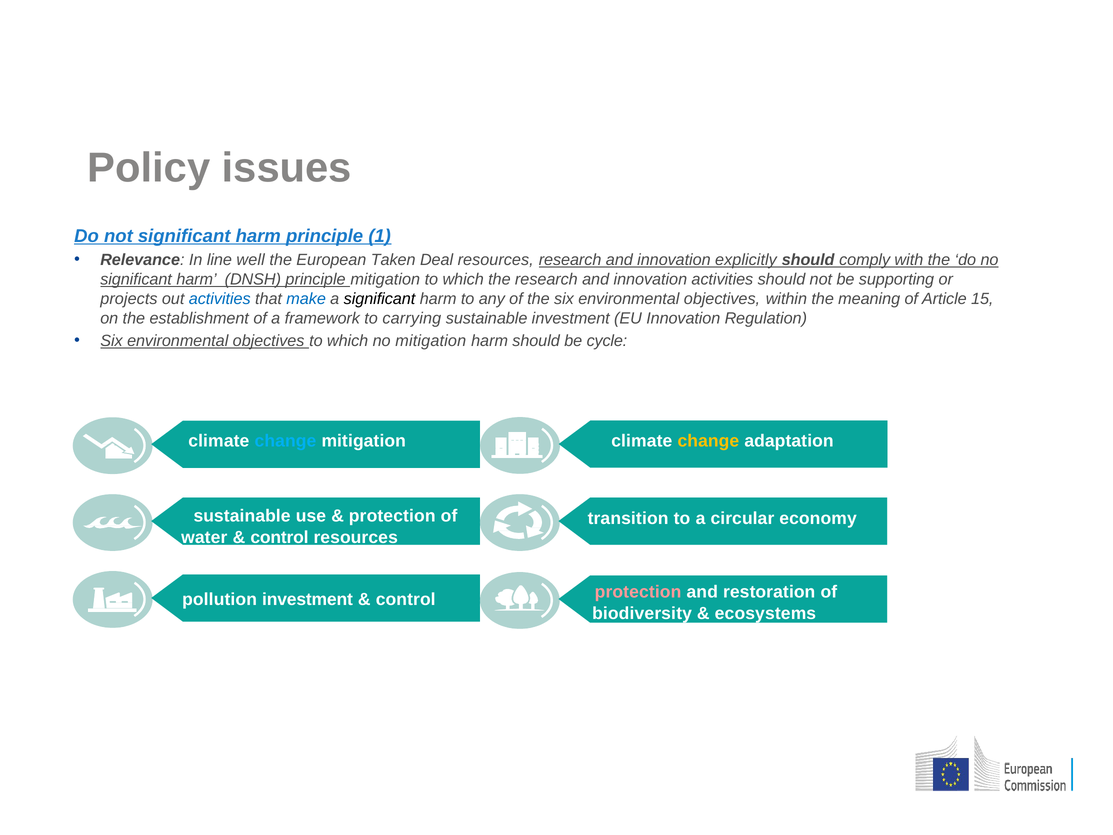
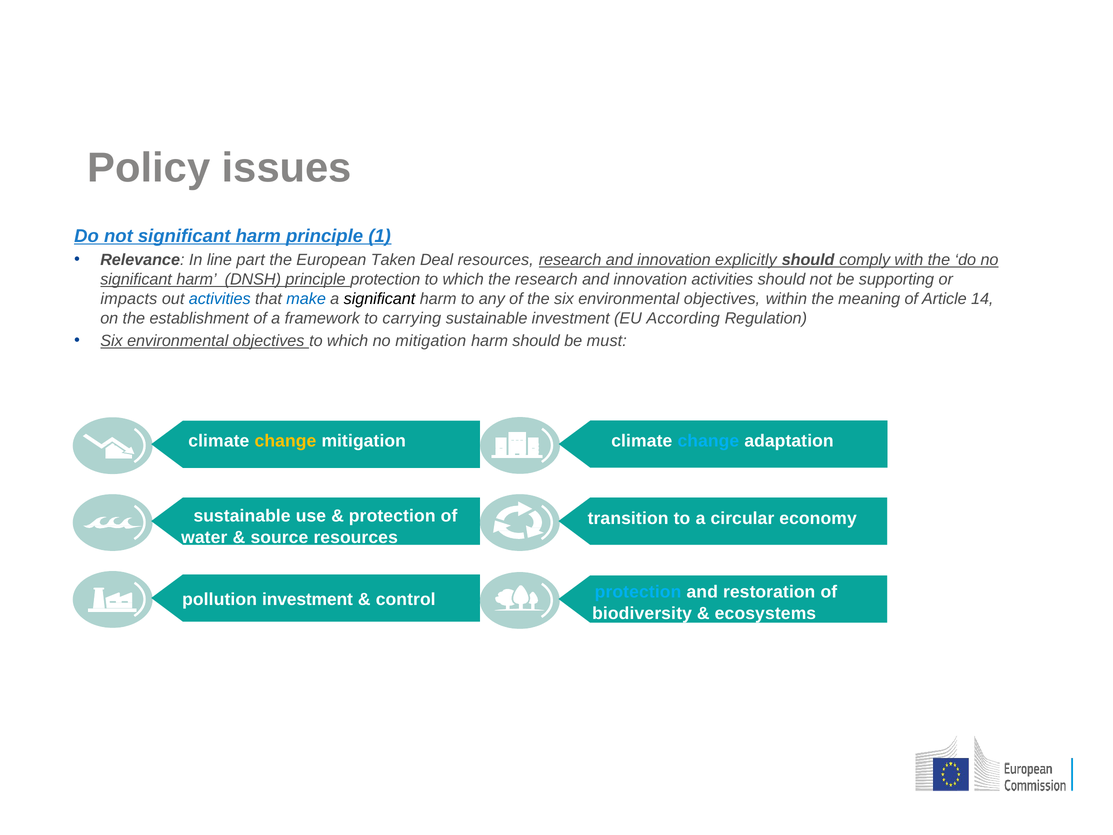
well: well -> part (251, 260)
principle mitigation: mitigation -> protection (385, 279)
projects: projects -> impacts (129, 299)
15: 15 -> 14 (982, 299)
EU Innovation: Innovation -> According (683, 318)
cycle: cycle -> must (607, 341)
change colour: light blue -> yellow (285, 441)
change colour: yellow -> light blue (708, 441)
control: control -> source (279, 537)
protection colour: pink -> light blue (638, 592)
